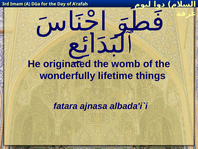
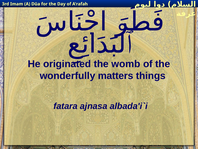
lifetime: lifetime -> matters (116, 76)
